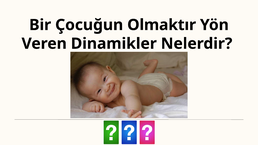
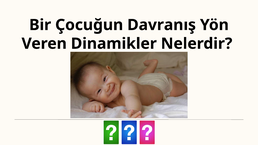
Olmaktır: Olmaktır -> Davranış (162, 25)
